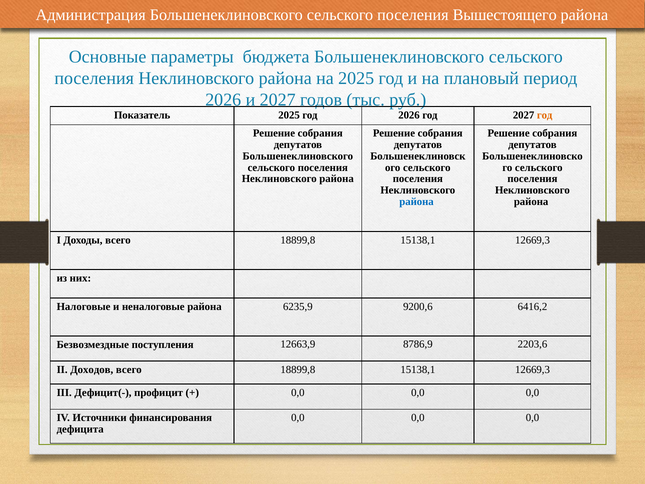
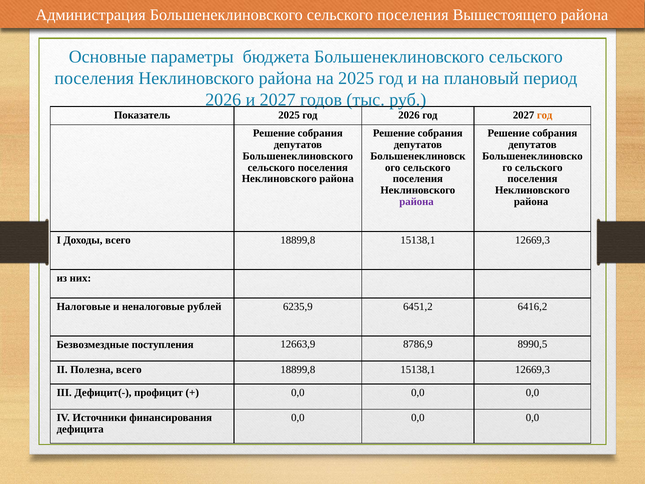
района colour: blue -> purple (417, 201)
неналоговые района: района -> рублей (204, 306)
9200,6: 9200,6 -> 6451,2 (418, 306)
2203,6: 2203,6 -> 8990,5 (532, 344)
Доходов: Доходов -> Полезна (92, 369)
